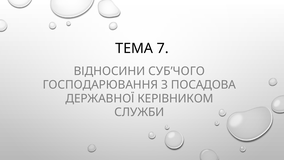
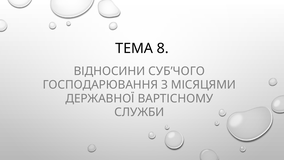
7: 7 -> 8 (163, 48)
ПОСАДОВА: ПОСАДОВА -> МІСЯЦЯМИ (203, 85)
КЕРІВНИКОМ: КЕРІВНИКОМ -> ВАРТІСНОМУ (175, 98)
